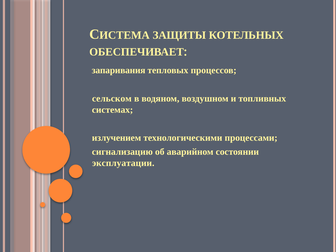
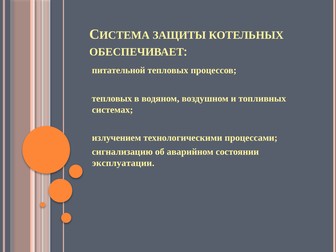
запаривания: запаривания -> питательной (119, 70)
сельском: сельском -> тепловых (112, 98)
